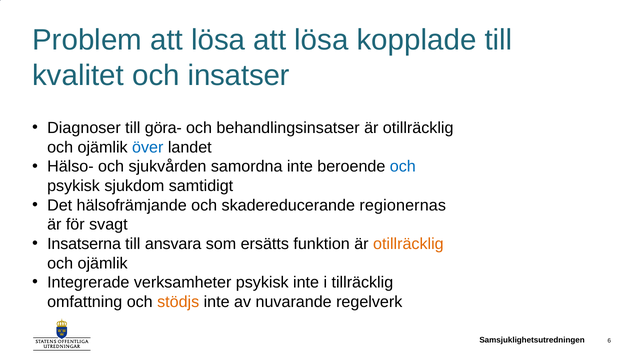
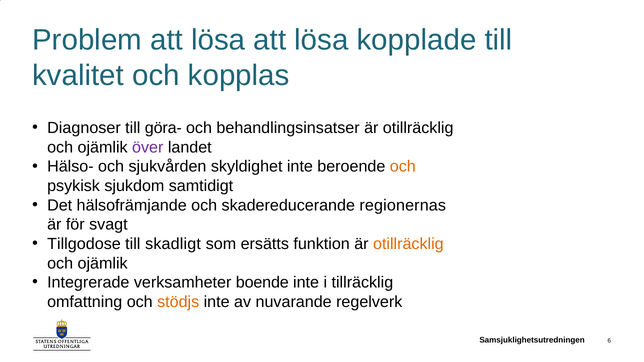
insatser: insatser -> kopplas (239, 75)
över colour: blue -> purple (148, 147)
samordna: samordna -> skyldighet (247, 167)
och colour: blue -> orange (403, 167)
Insatserna: Insatserna -> Tillgodose (84, 244)
ansvara: ansvara -> skadligt (173, 244)
verksamheter psykisk: psykisk -> boende (262, 283)
